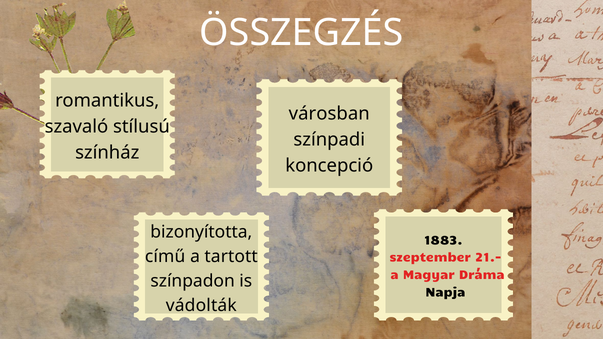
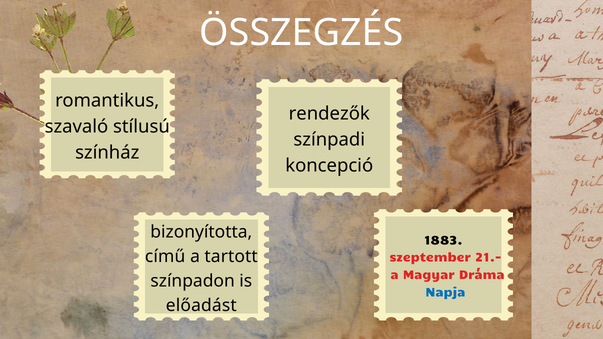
városban: városban -> rendezők (329, 114)
Napja colour: black -> blue (445, 293)
vádolták: vádolták -> előadást (201, 306)
